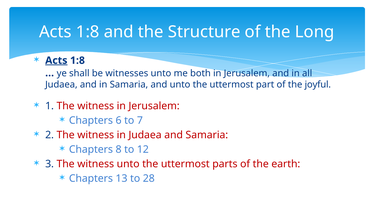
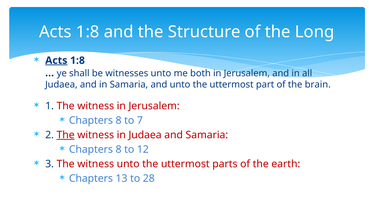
joyful: joyful -> brain (318, 85)
6: 6 -> 8 (119, 121)
The underline: none -> present (66, 135)
